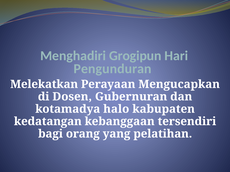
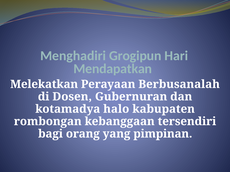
Pengunduran: Pengunduran -> Mendapatkan (113, 69)
Mengucapkan: Mengucapkan -> Berbusanalah (179, 84)
kedatangan: kedatangan -> rombongan (48, 122)
pelatihan: pelatihan -> pimpinan (163, 134)
